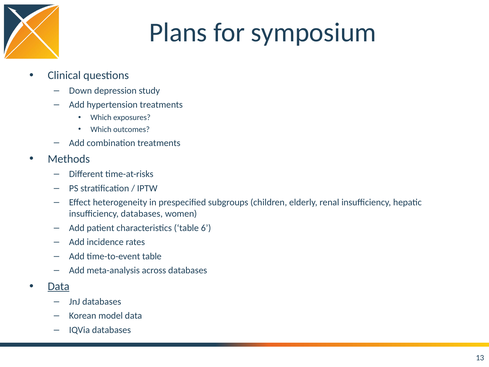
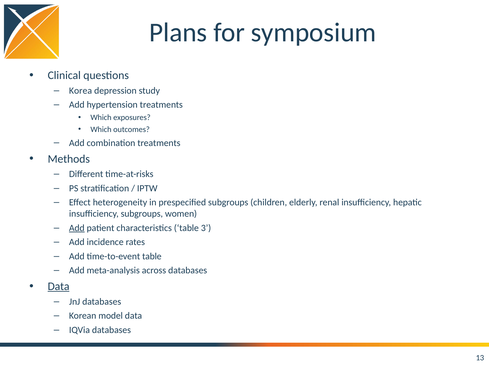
Down: Down -> Korea (81, 91)
insufficiency databases: databases -> subgroups (142, 214)
Add underline: none -> present (77, 228)
6: 6 -> 3 (206, 228)
